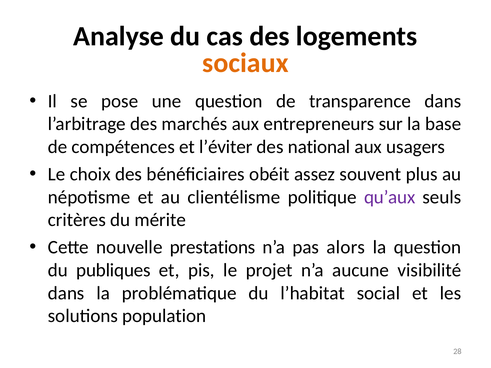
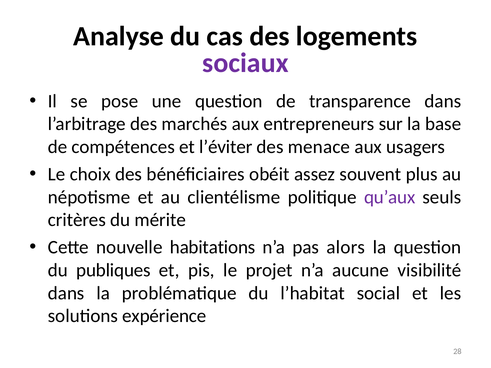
sociaux colour: orange -> purple (245, 63)
national: national -> menace (319, 147)
prestations: prestations -> habitations (213, 247)
population: population -> expérience (164, 316)
